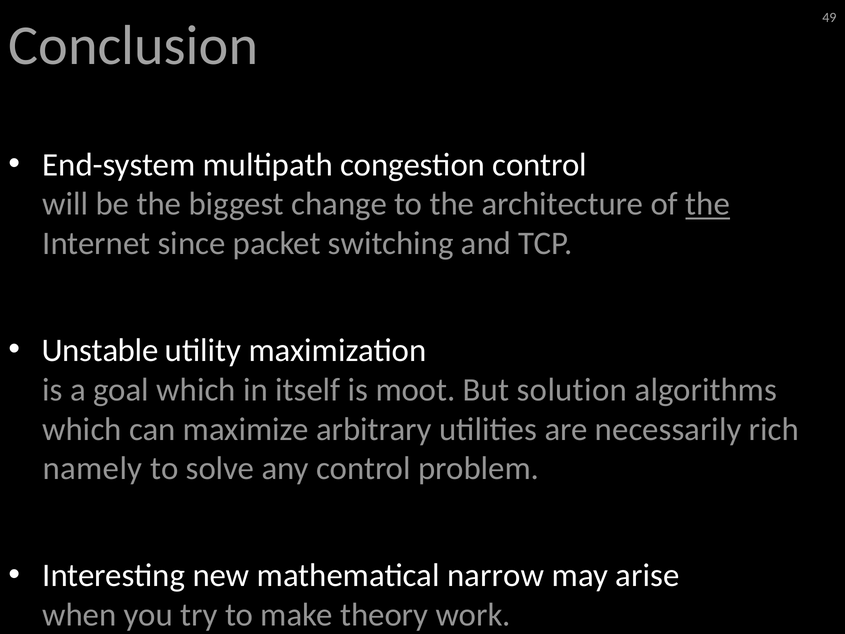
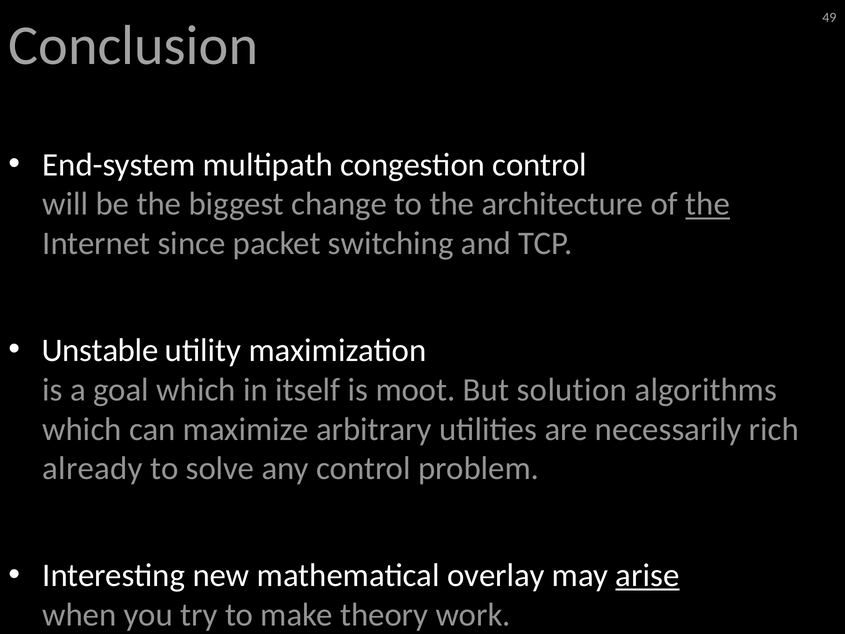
namely: namely -> already (93, 468)
narrow: narrow -> overlay (496, 575)
arise underline: none -> present (647, 575)
